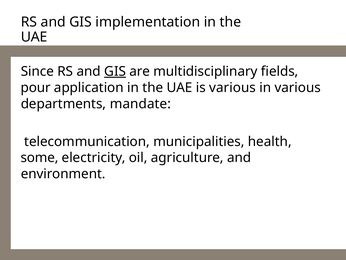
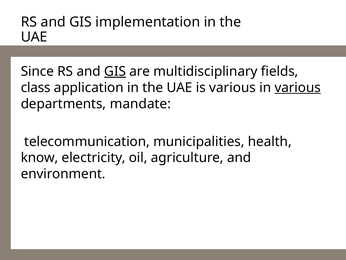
pour: pour -> class (36, 87)
various underline: none -> present (298, 87)
some: some -> know (40, 157)
